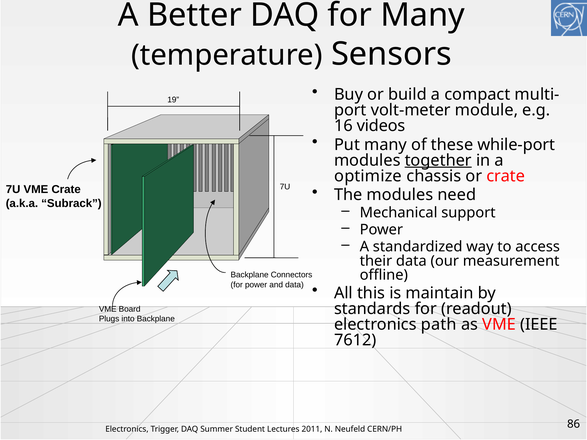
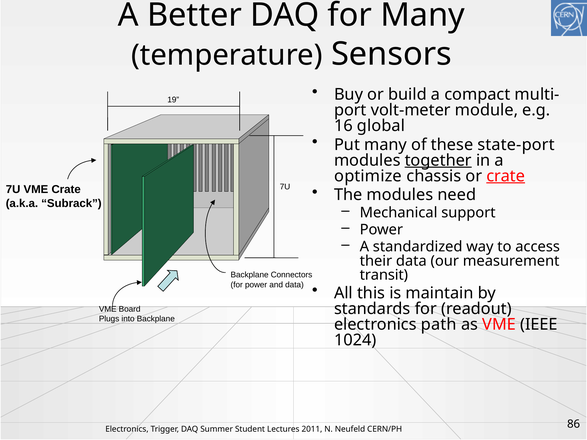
videos: videos -> global (381, 126)
while-port: while-port -> state-port (516, 145)
crate underline: none -> present (506, 176)
offline: offline -> transit (384, 275)
7612: 7612 -> 1024 (355, 340)
